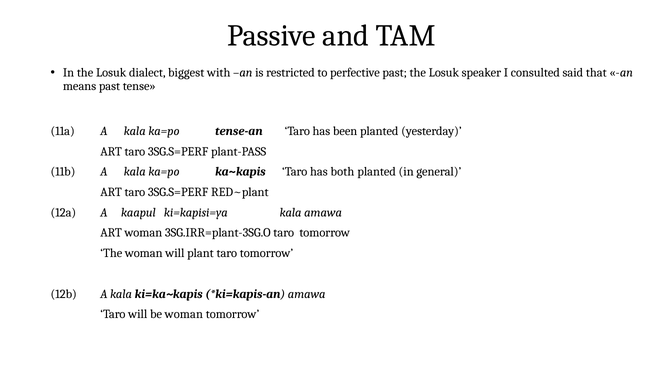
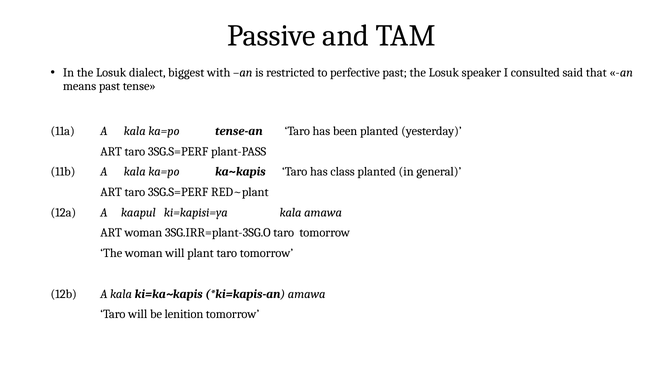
both: both -> class (343, 172)
be woman: woman -> lenition (184, 314)
